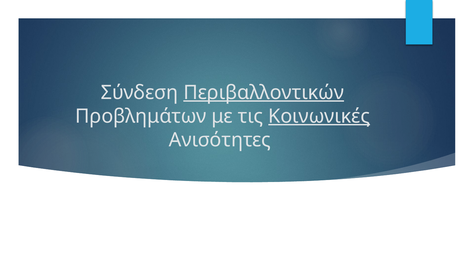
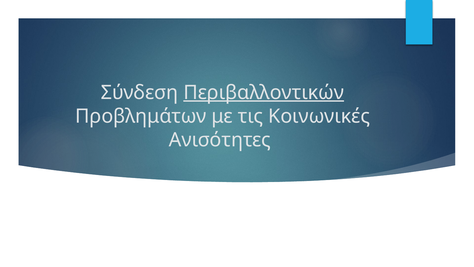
Κοινωνικές underline: present -> none (319, 116)
